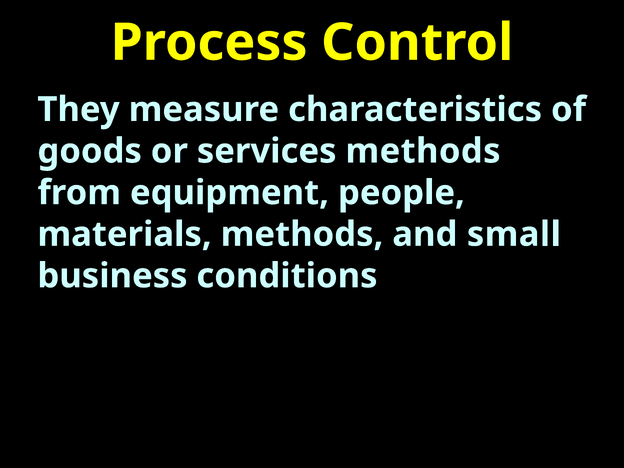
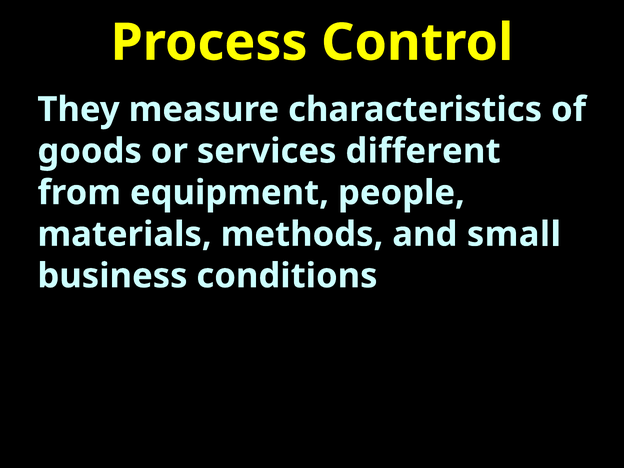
services methods: methods -> different (423, 151)
